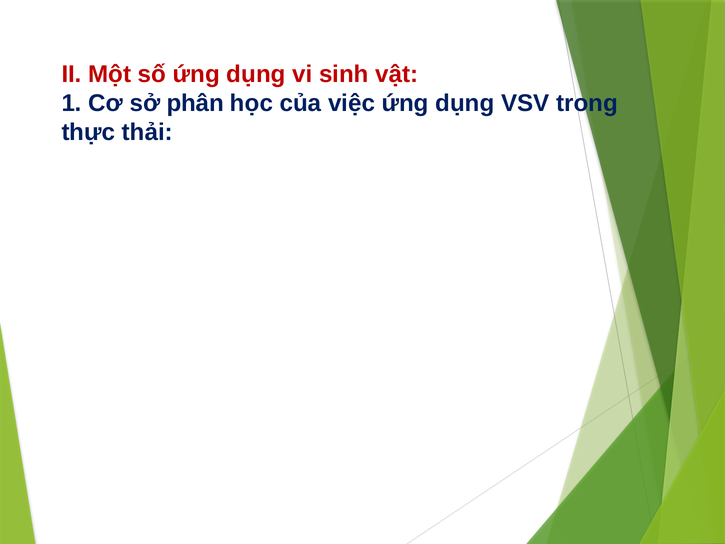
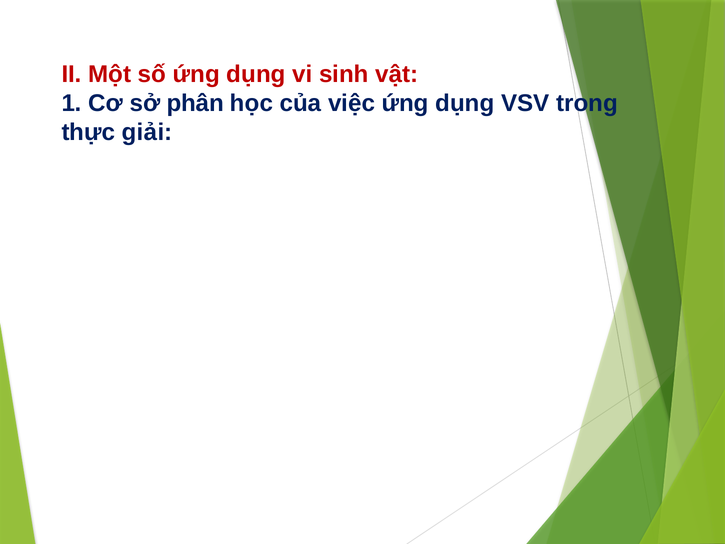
thải: thải -> giải (147, 132)
